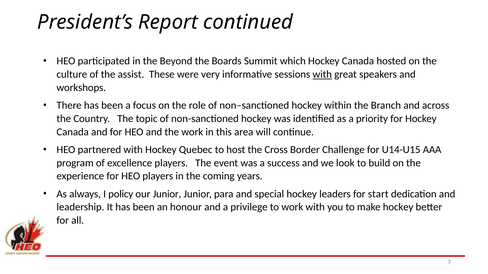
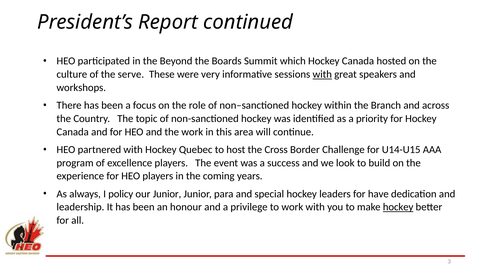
assist: assist -> serve (131, 75)
start: start -> have (378, 194)
hockey underline: none -> present (398, 208)
